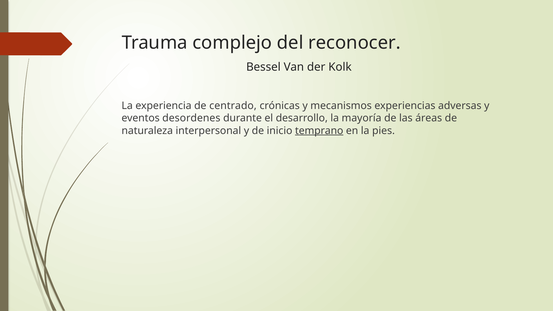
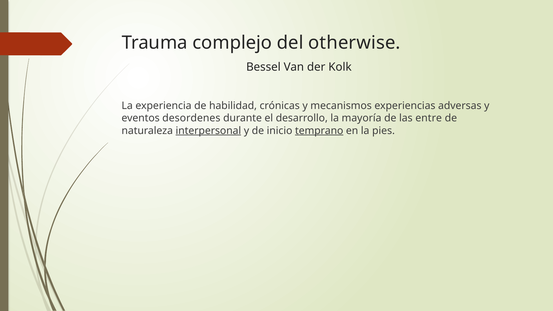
reconocer: reconocer -> otherwise (354, 43)
centrado: centrado -> habilidad (233, 106)
áreas: áreas -> entre (429, 118)
interpersonal underline: none -> present (208, 131)
